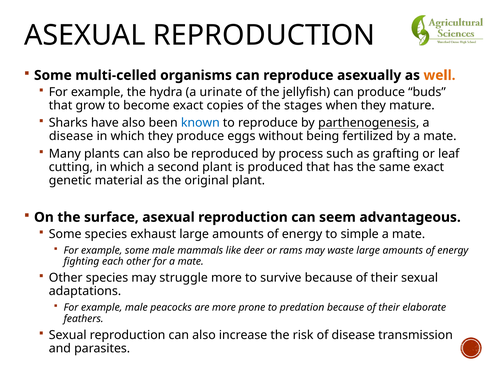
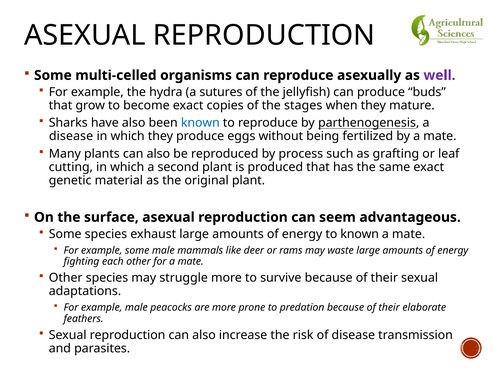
well colour: orange -> purple (440, 75)
urinate: urinate -> sutures (221, 92)
to simple: simple -> known (360, 234)
